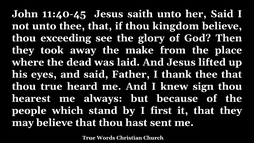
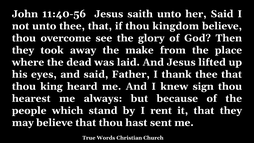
11:40-45: 11:40-45 -> 11:40-56 (64, 14)
exceeding: exceeding -> overcome (66, 38)
thou true: true -> king (51, 86)
first: first -> rent (161, 110)
